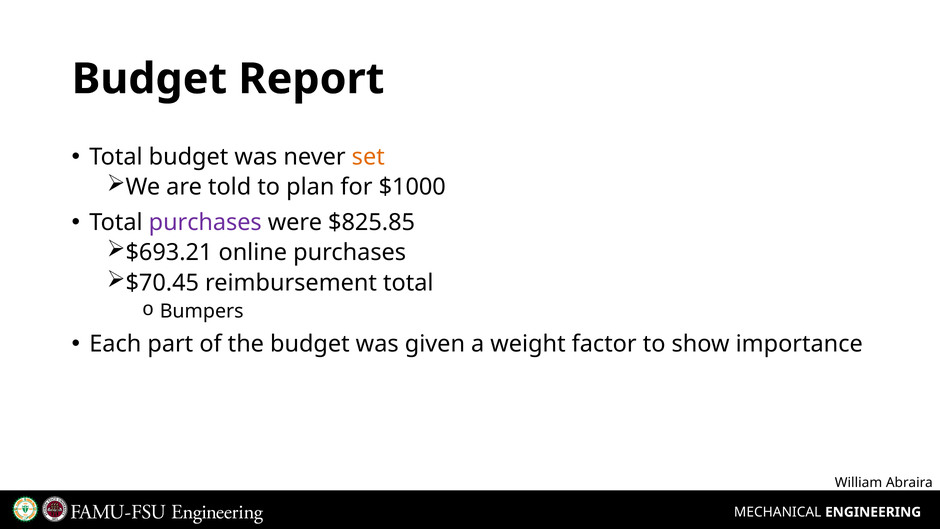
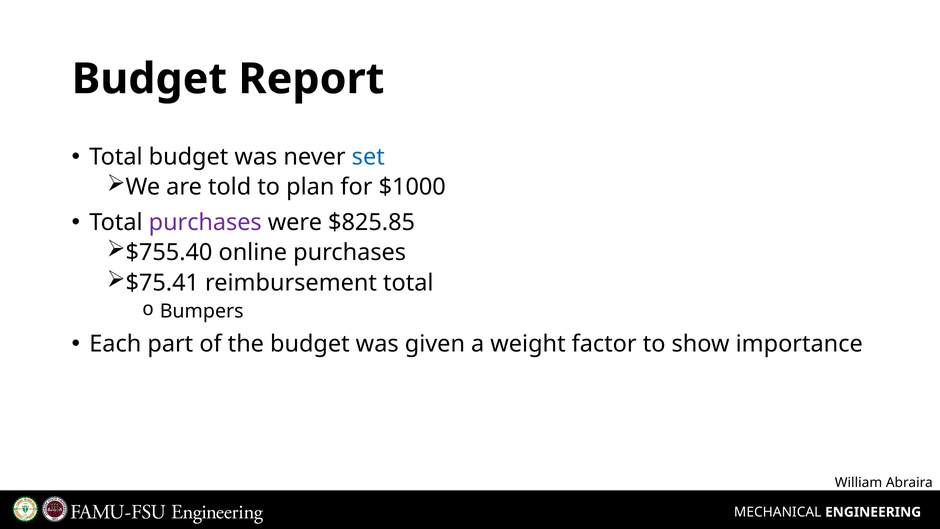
set colour: orange -> blue (368, 157)
$693.21: $693.21 -> $755.40 (169, 253)
$70.45: $70.45 -> $75.41 (162, 283)
